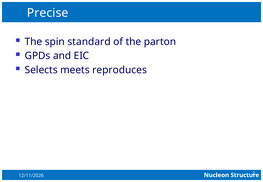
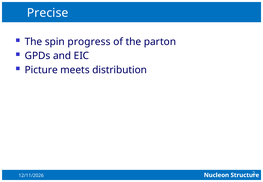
standard: standard -> progress (89, 42)
Selects: Selects -> Picture (41, 70)
reproduces: reproduces -> distribution (120, 70)
